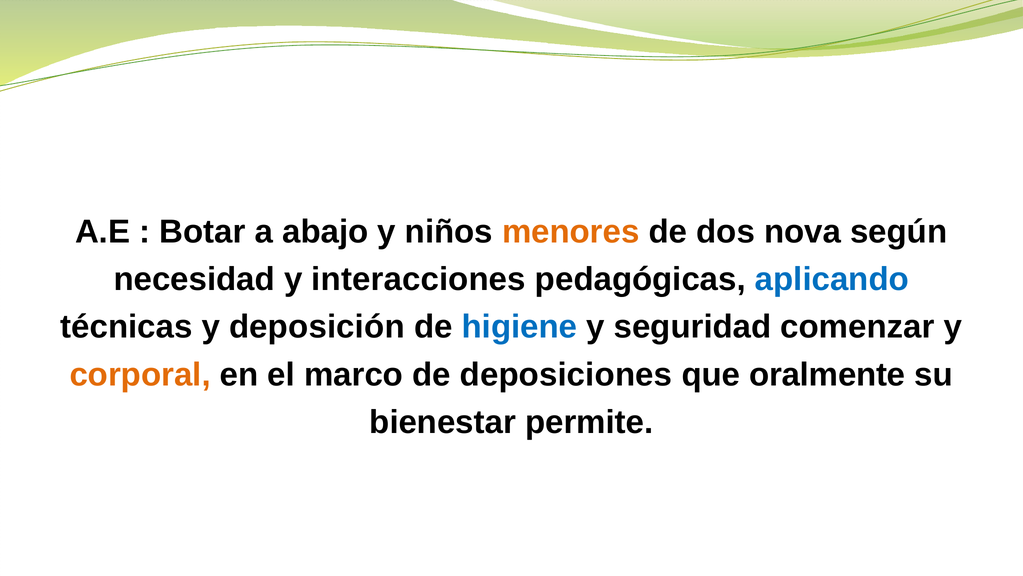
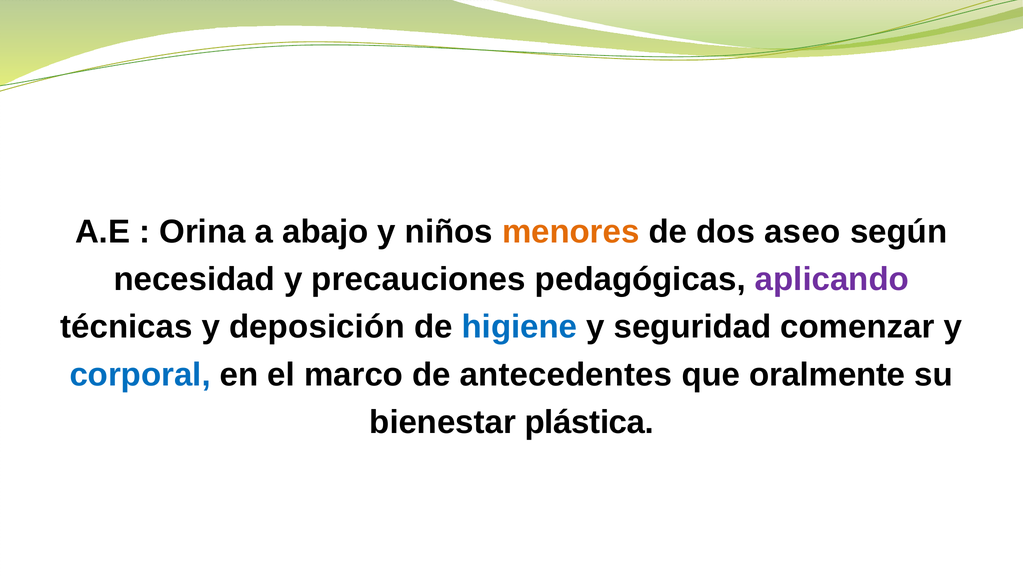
Botar: Botar -> Orina (203, 232)
nova: nova -> aseo (802, 232)
interacciones: interacciones -> precauciones (419, 279)
aplicando colour: blue -> purple (832, 279)
corporal colour: orange -> blue (140, 374)
deposiciones: deposiciones -> antecedentes (566, 374)
permite: permite -> plástica (589, 422)
